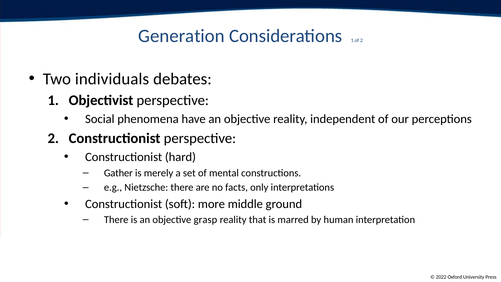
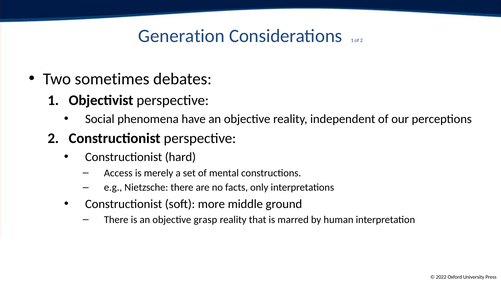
individuals: individuals -> sometimes (112, 79)
Gather: Gather -> Access (118, 173)
